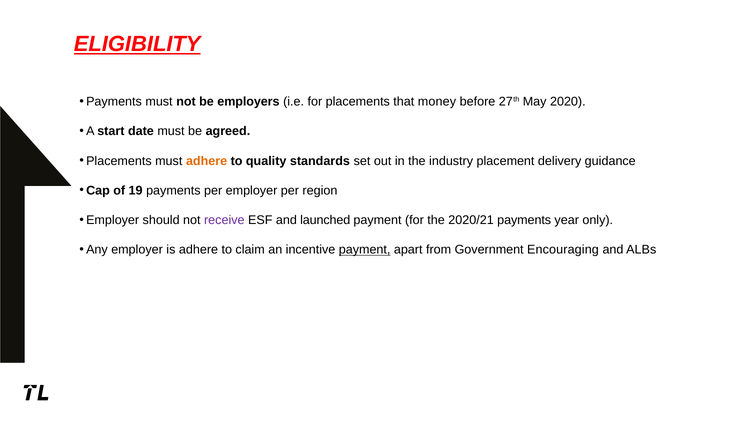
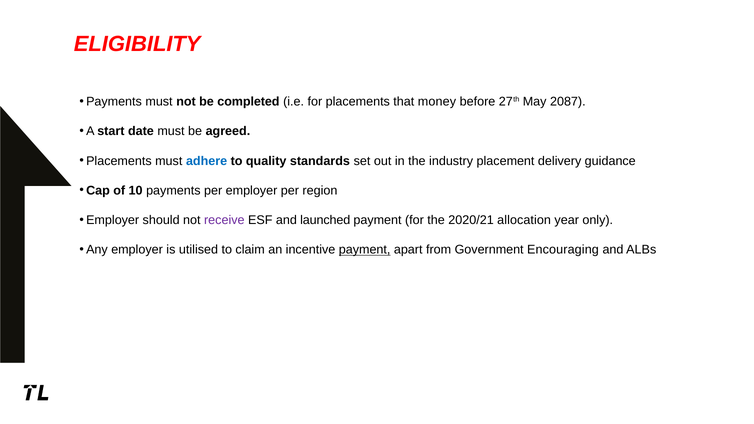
ELIGIBILITY underline: present -> none (137, 44)
employers: employers -> completed (248, 102)
2020: 2020 -> 2087 (568, 102)
adhere colour: orange -> blue (207, 161)
19: 19 -> 10 (136, 191)
2020/21 payments: payments -> allocation (524, 220)
is adhere: adhere -> utilised (198, 250)
